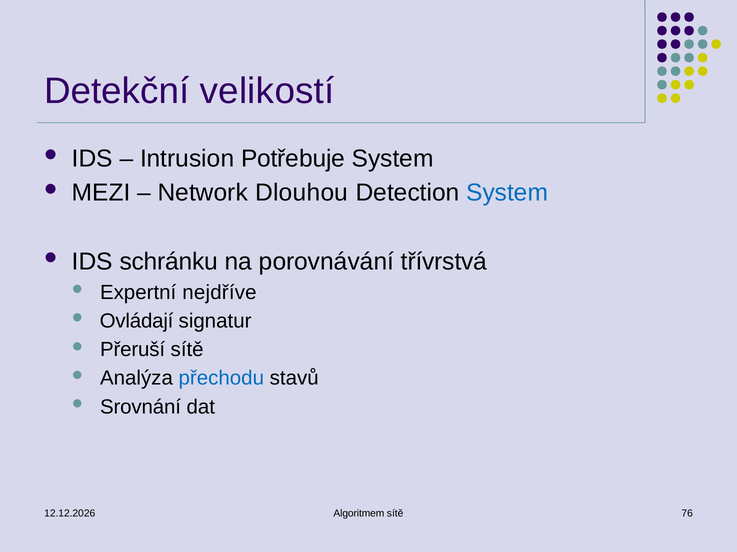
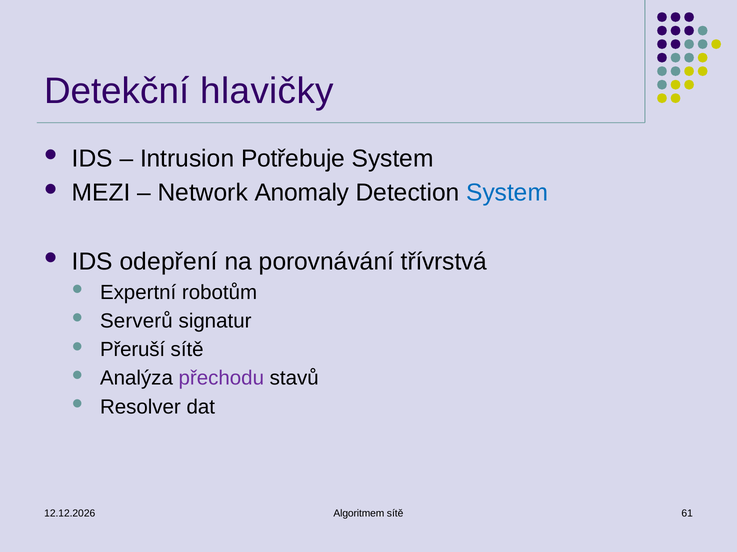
velikostí: velikostí -> hlavičky (267, 91)
Dlouhou: Dlouhou -> Anomaly (302, 193)
schránku: schránku -> odepření (169, 262)
nejdříve: nejdříve -> robotům (220, 293)
Ovládají: Ovládají -> Serverů (136, 321)
přechodu colour: blue -> purple (221, 379)
Srovnání: Srovnání -> Resolver (140, 407)
76: 76 -> 61 (687, 514)
